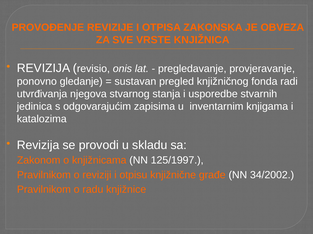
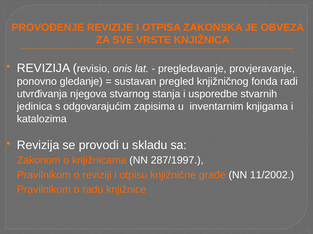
125/1997: 125/1997 -> 287/1997 (177, 161)
34/2002: 34/2002 -> 11/2002 (272, 175)
